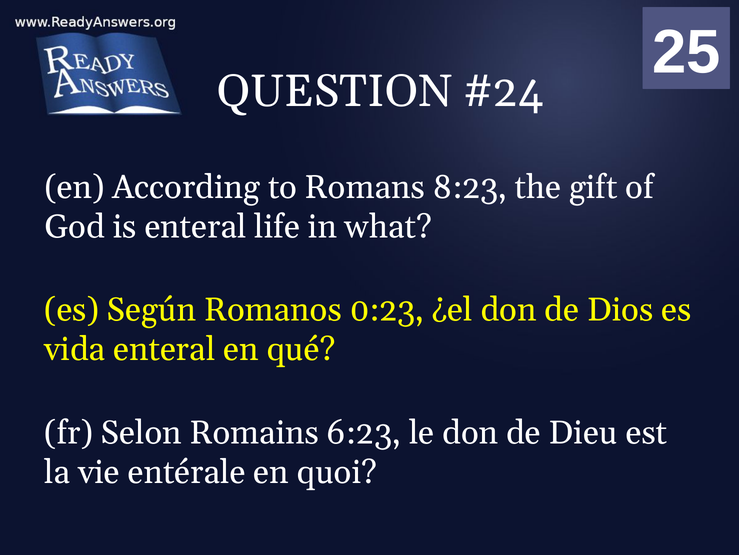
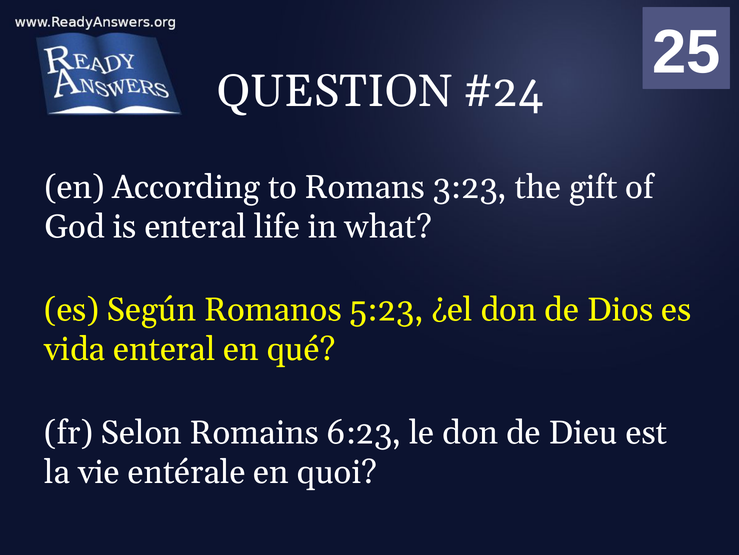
8:23: 8:23 -> 3:23 (470, 187)
0:23: 0:23 -> 5:23 (387, 310)
